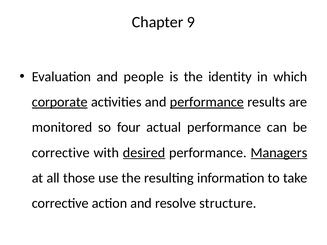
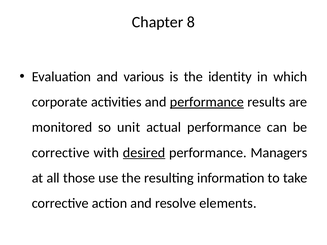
9: 9 -> 8 (191, 22)
people: people -> various (144, 77)
corporate underline: present -> none (60, 102)
four: four -> unit (129, 127)
Managers underline: present -> none (279, 153)
structure: structure -> elements (228, 203)
